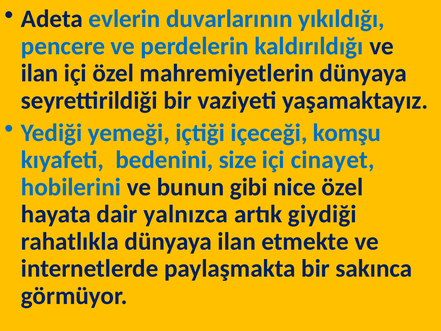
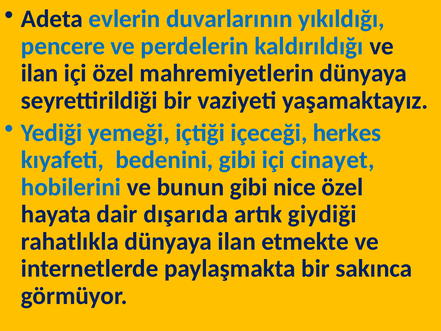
komşu: komşu -> herkes (347, 133)
bedenini size: size -> gibi (238, 160)
yalnızca: yalnızca -> dışarıda (186, 214)
